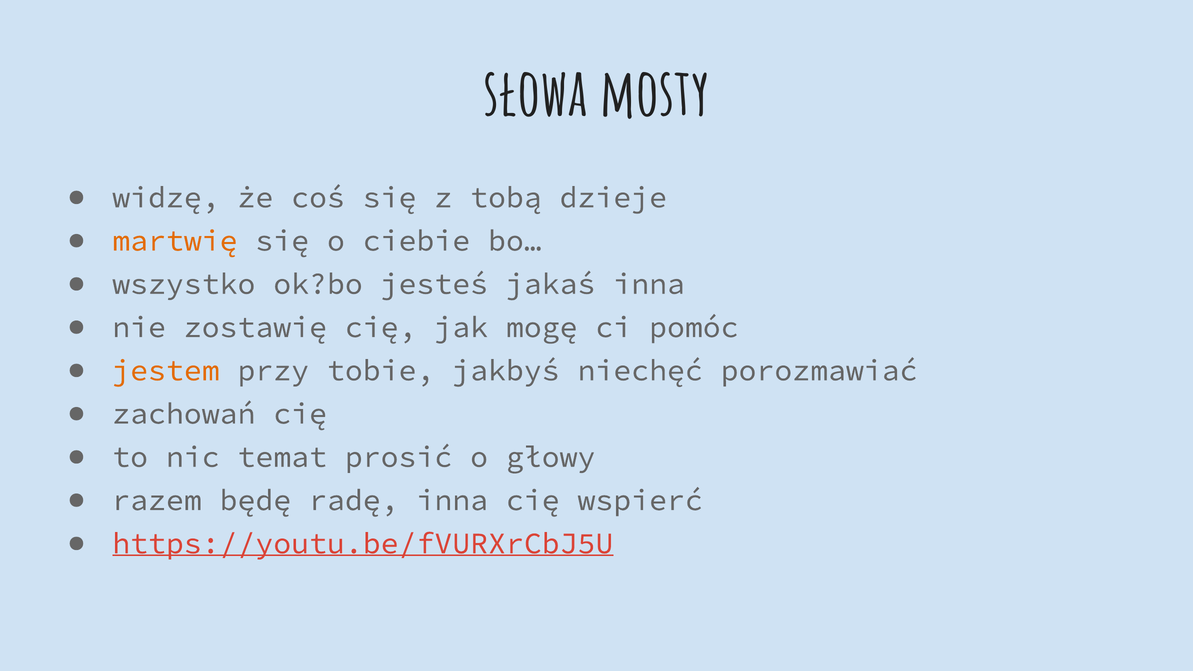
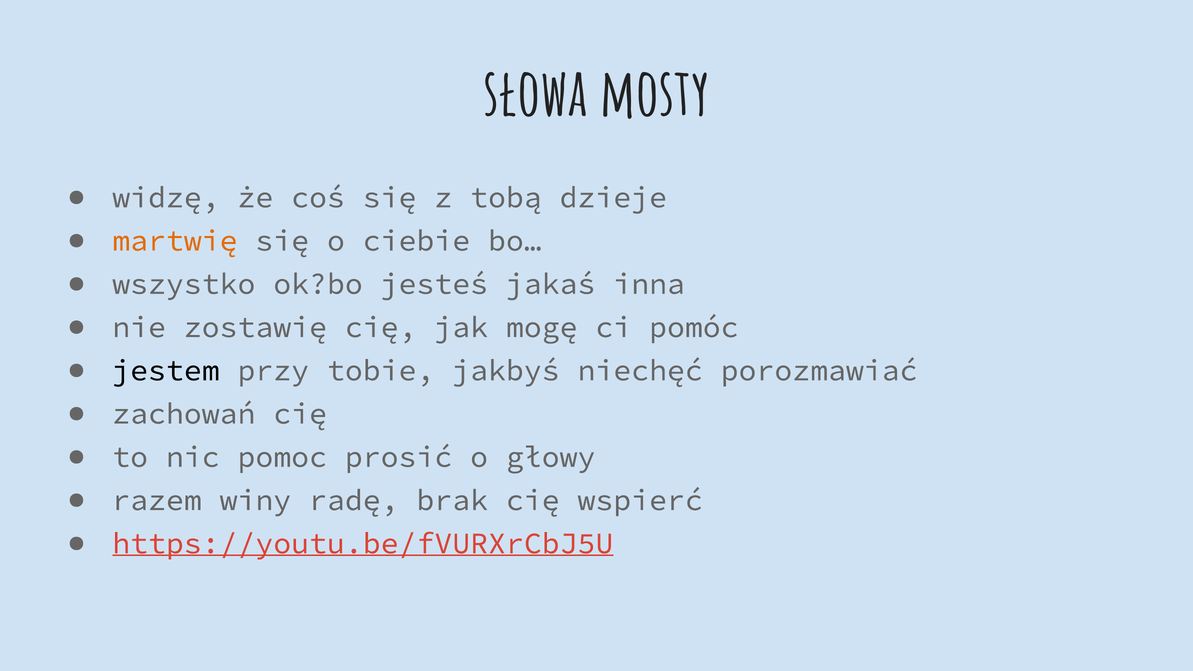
jestem colour: orange -> black (166, 371)
temat: temat -> pomoc (282, 457)
będę: będę -> winy (255, 500)
radę inna: inna -> brak (452, 500)
